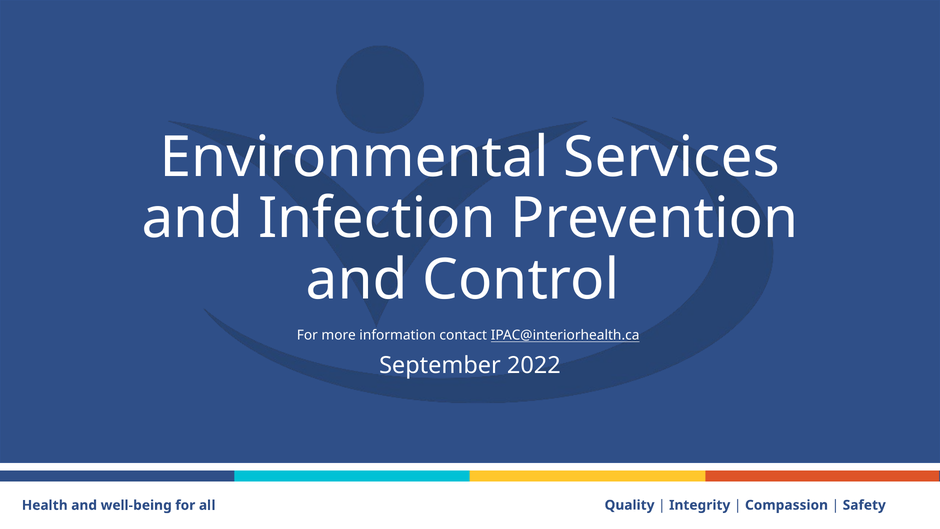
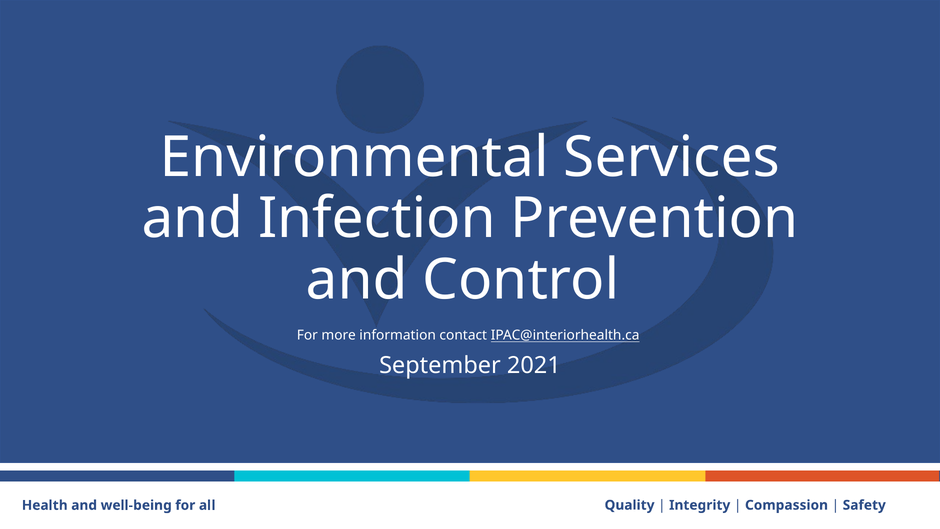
2022: 2022 -> 2021 (534, 365)
